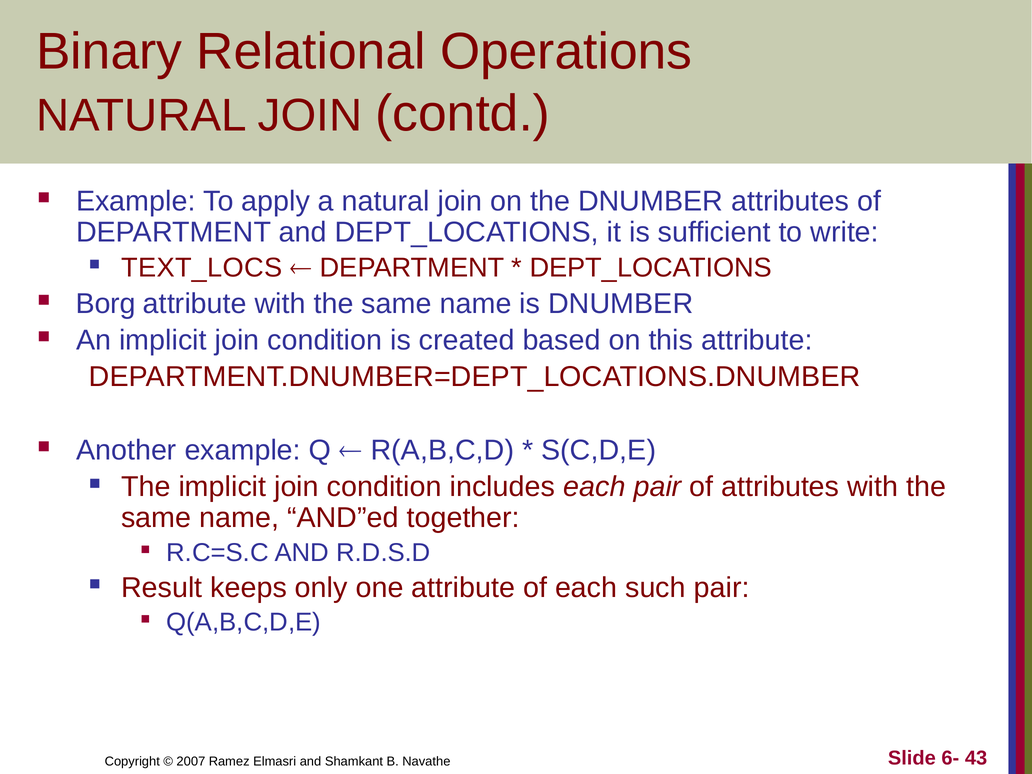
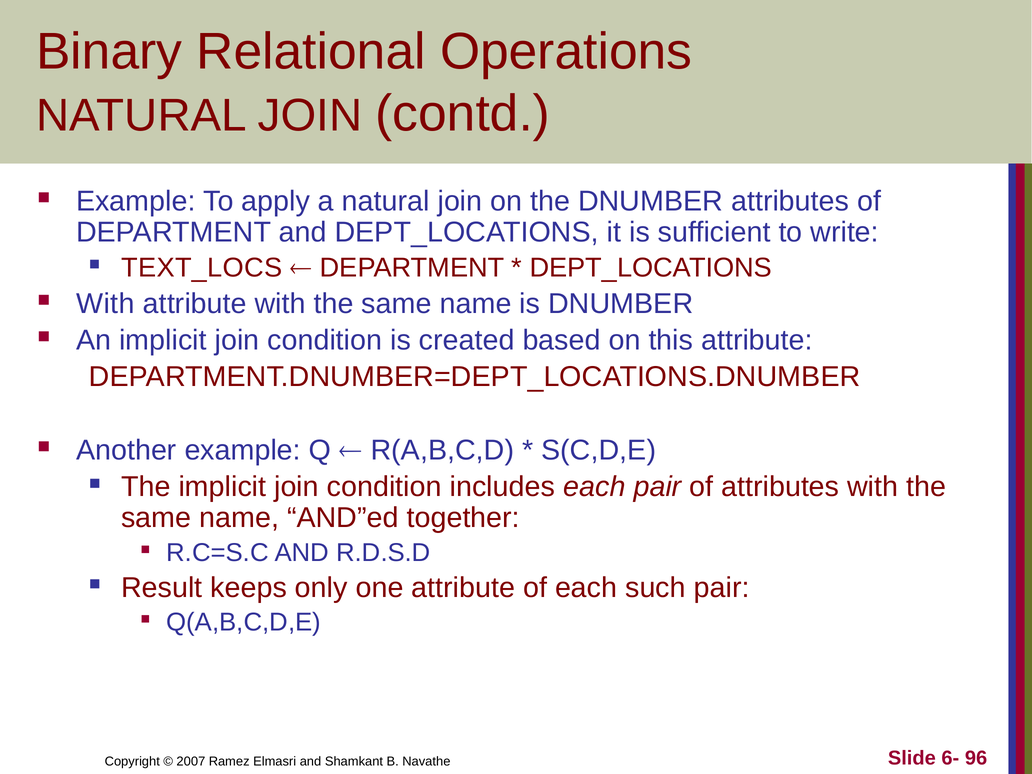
Borg: Borg -> With (105, 304)
43: 43 -> 96 (976, 758)
